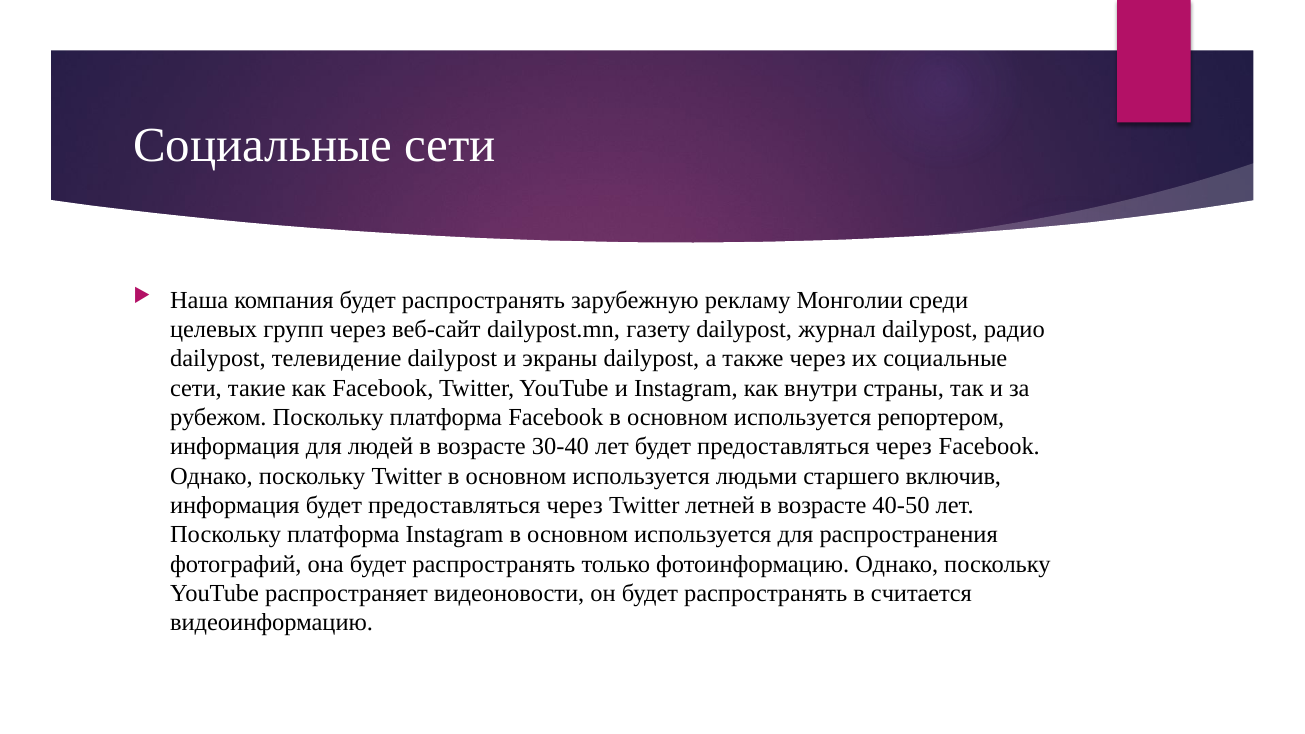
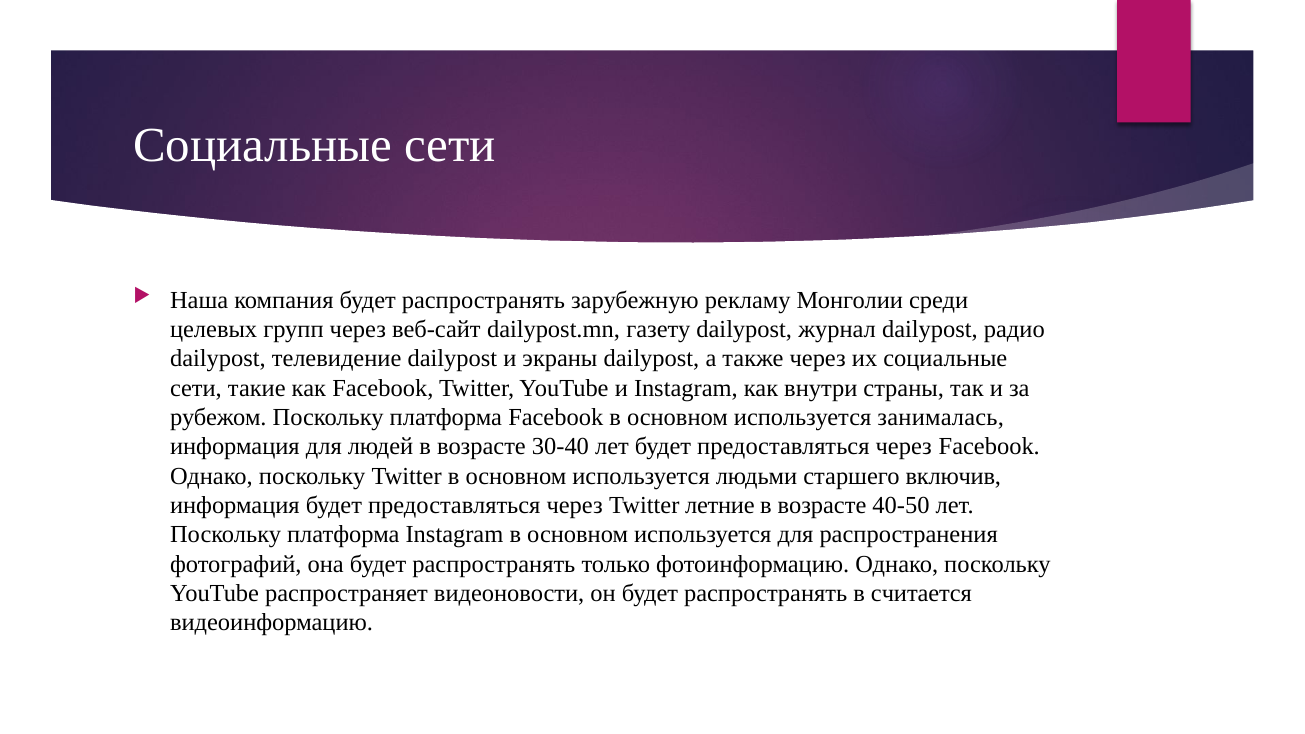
репортером: репортером -> занималась (941, 417)
летней: летней -> летние (720, 505)
